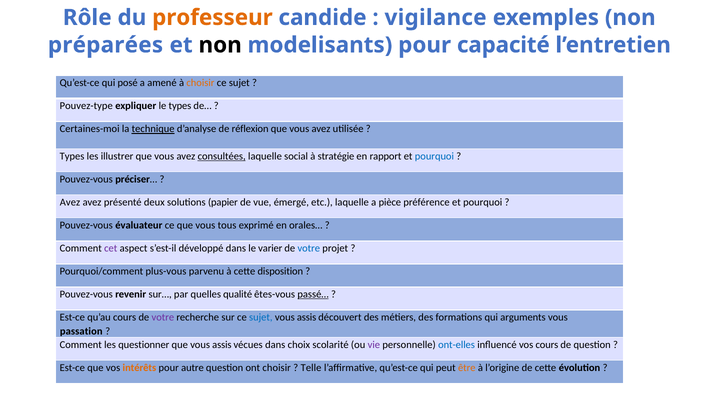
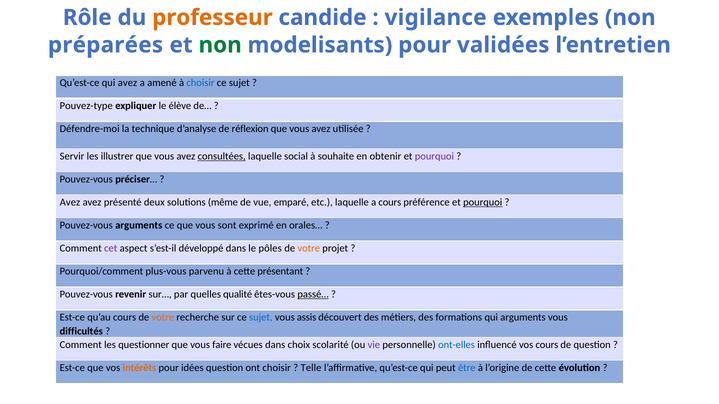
non colour: black -> green (220, 45)
capacité: capacité -> validées (503, 45)
qui posé: posé -> avez (128, 83)
choisir colour: orange -> blue (200, 83)
le types: types -> élève (180, 106)
Certaines-moi: Certaines-moi -> Défendre-moi (90, 129)
technique underline: present -> none (153, 129)
Types: Types -> Servir (72, 156)
stratégie: stratégie -> souhaite (336, 156)
rapport: rapport -> obtenir (385, 156)
pourquoi colour: blue -> purple (434, 156)
papier: papier -> même (223, 203)
émergé: émergé -> emparé (291, 203)
a pièce: pièce -> cours (390, 203)
pourquoi underline: none -> present (483, 203)
Pouvez-vous évaluateur: évaluateur -> arguments (139, 226)
tous: tous -> sont (227, 226)
varier: varier -> pôles (270, 249)
votre colour: blue -> orange (309, 249)
disposition: disposition -> présentant (280, 272)
votre colour: purple -> orange (163, 318)
passation: passation -> difficultés (81, 331)
que vous assis: assis -> faire (222, 345)
autre: autre -> idées (192, 368)
être colour: orange -> blue (467, 368)
